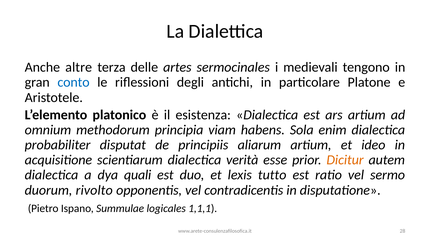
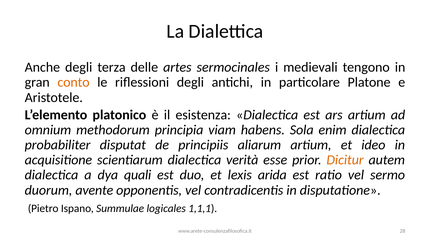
Anche altre: altre -> degli (79, 67)
conto colour: blue -> orange (74, 82)
tutto: tutto -> arida (272, 175)
rivolto: rivolto -> avente (94, 190)
